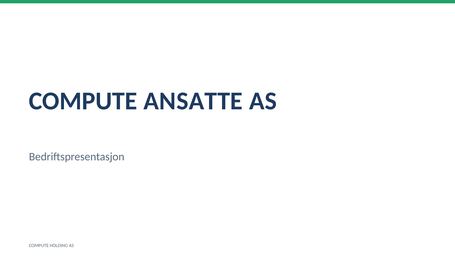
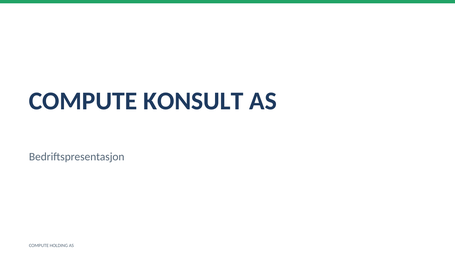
ANSATTE: ANSATTE -> KONSULT (193, 101)
